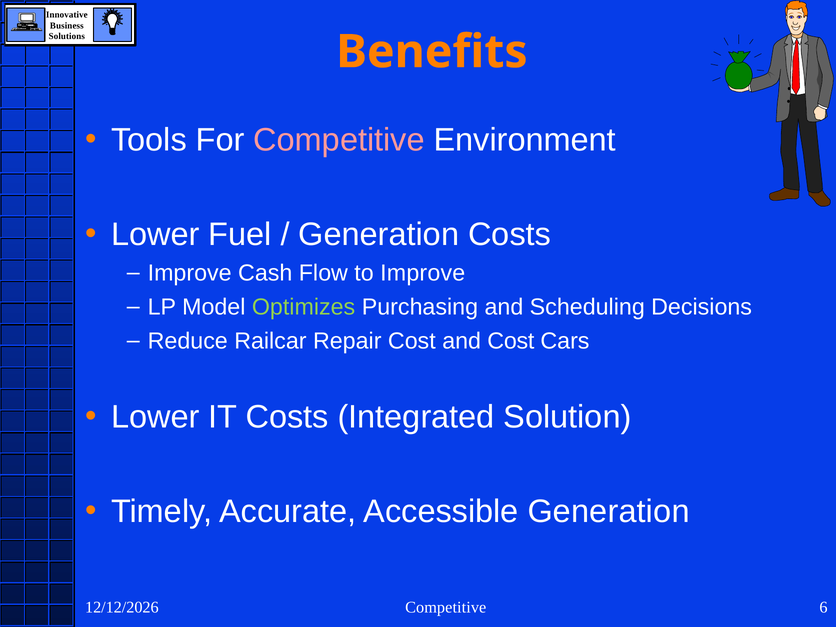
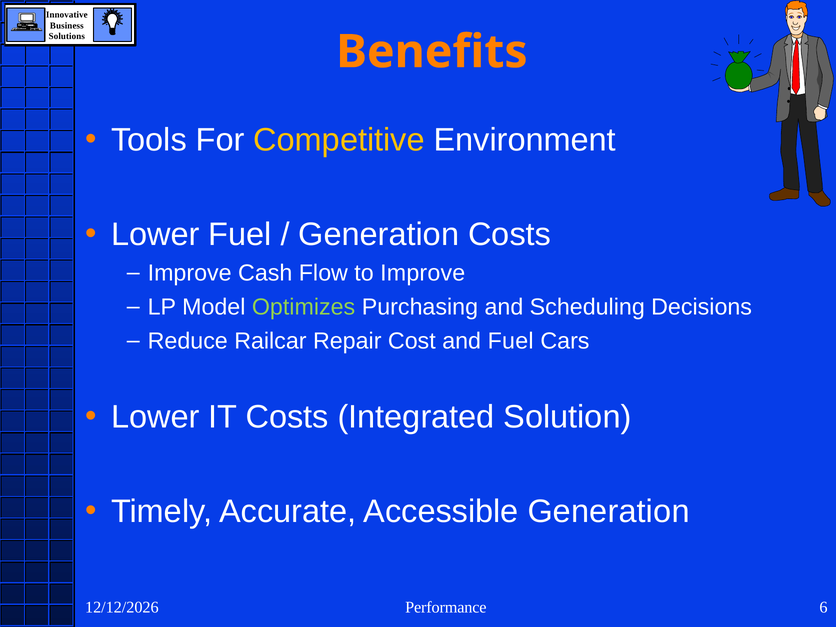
Competitive colour: pink -> yellow (339, 140)
and Cost: Cost -> Fuel (511, 341)
Competitive: Competitive -> Performance (446, 607)
